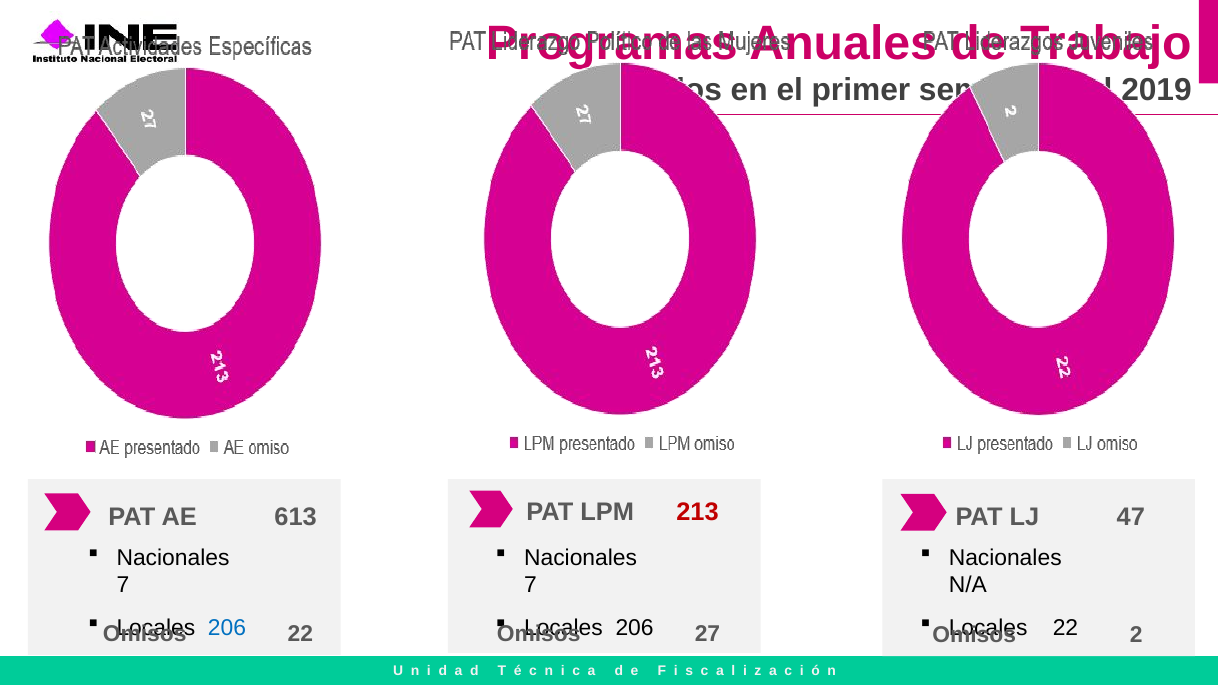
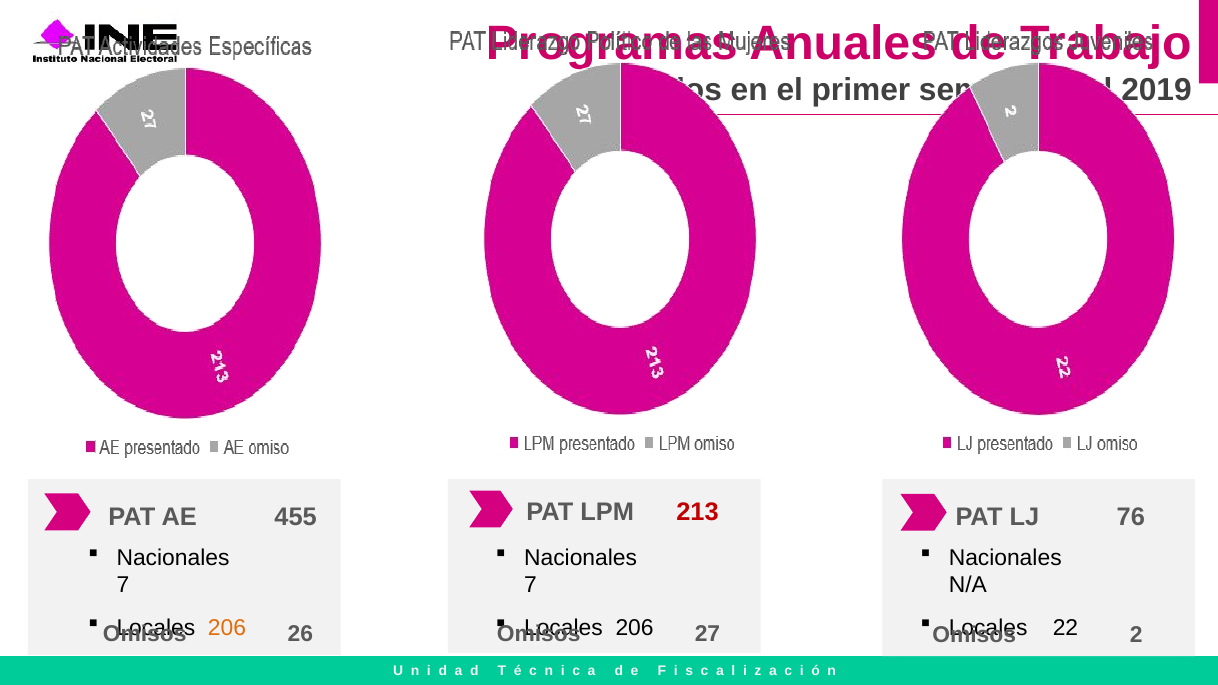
613: 613 -> 455 (296, 517)
47: 47 -> 76 (1131, 517)
206 colour: blue -> orange (227, 628)
22: 22 -> 26 (300, 634)
